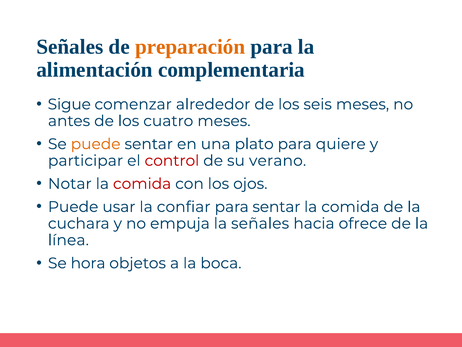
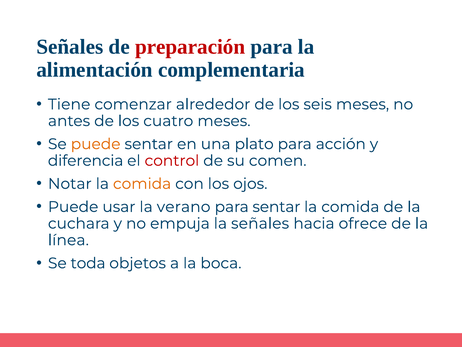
preparación colour: orange -> red (190, 47)
Sigue: Sigue -> Tiene (69, 104)
quiere: quiere -> acción (341, 144)
participar: participar -> diferencia (86, 160)
verano: verano -> comen (278, 160)
comida colour: red -> orange (142, 184)
confiar: confiar -> verano (184, 207)
hora: hora -> toda (88, 263)
